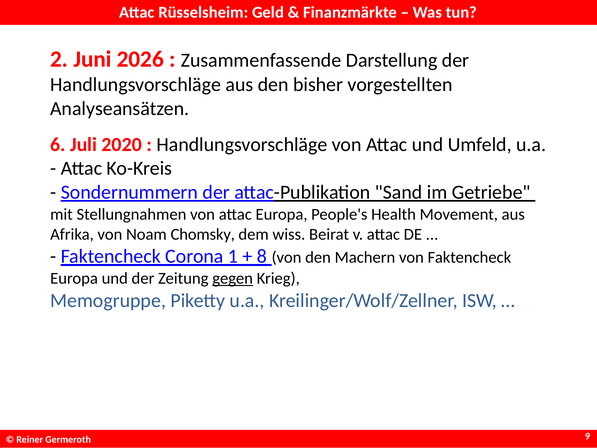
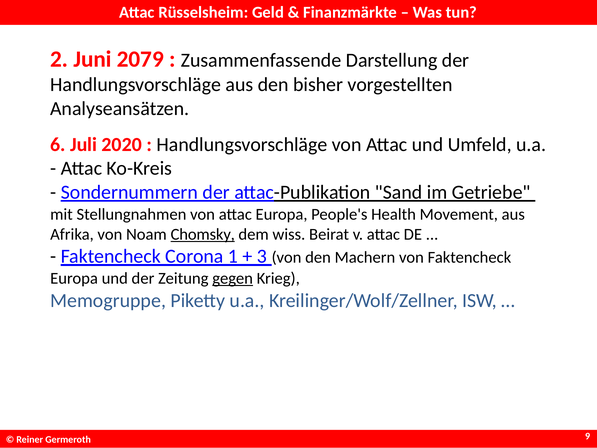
2026: 2026 -> 2079 (140, 59)
Chomsky underline: none -> present (203, 234)
8: 8 -> 3 (262, 256)
